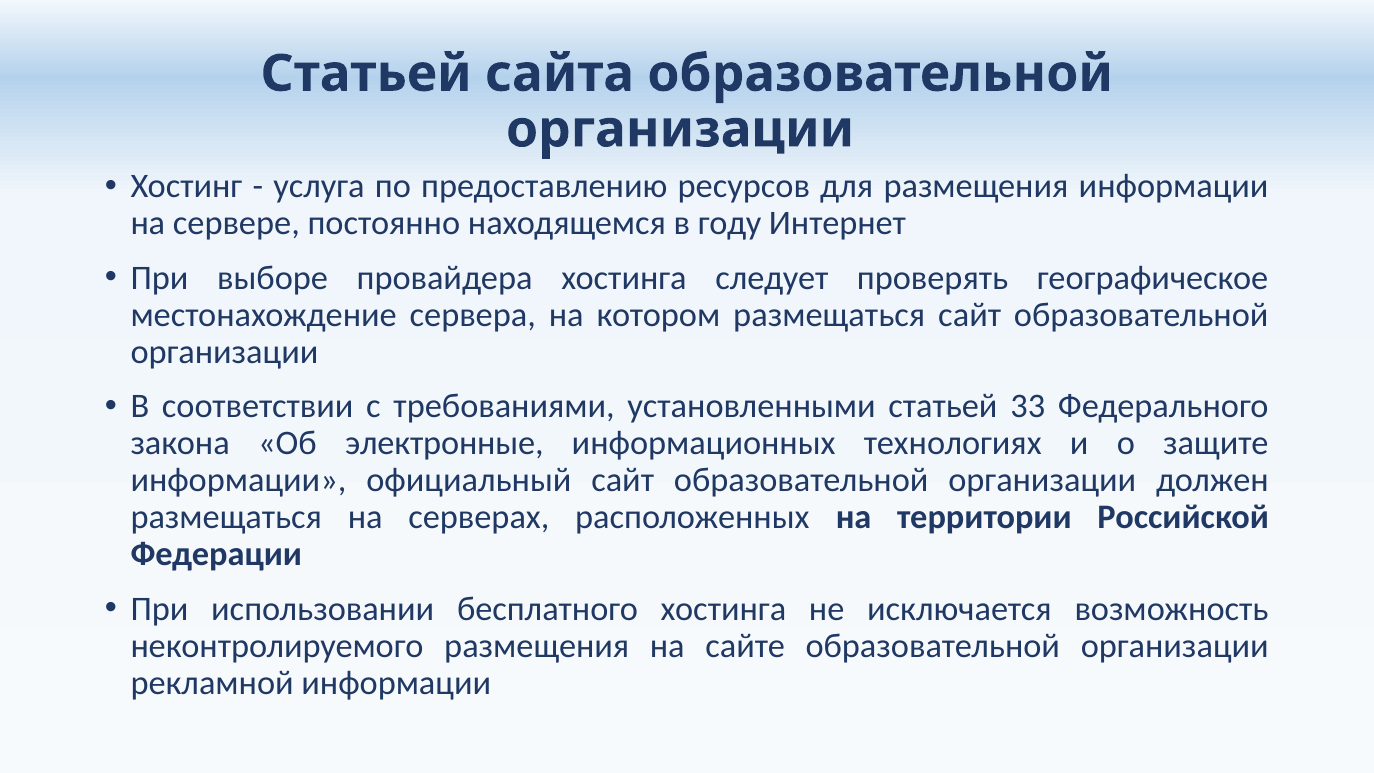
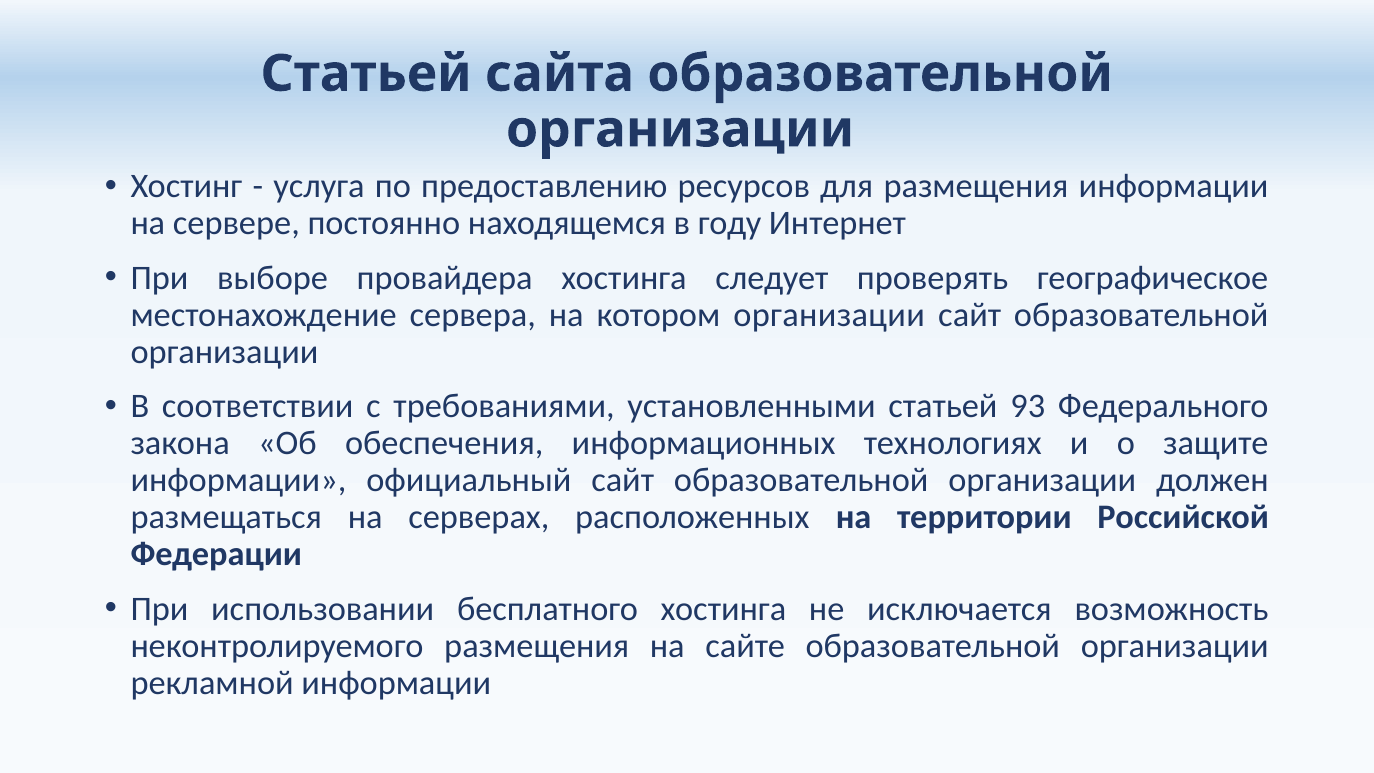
котором размещаться: размещаться -> организации (829, 315)
33: 33 -> 93 (1028, 406)
электронные: электронные -> обеспечения (444, 443)
